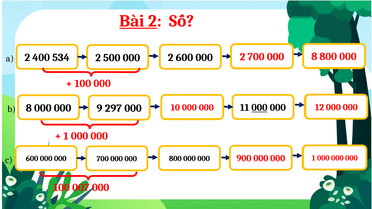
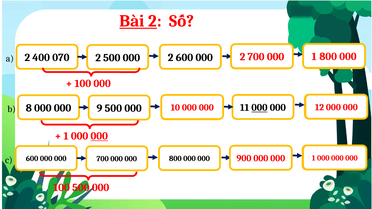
8: 8 -> 1 (314, 57)
534: 534 -> 070 (61, 58)
9 297: 297 -> 500 (113, 108)
000 underline: none -> present (99, 136)
100 007: 007 -> 500 (81, 188)
